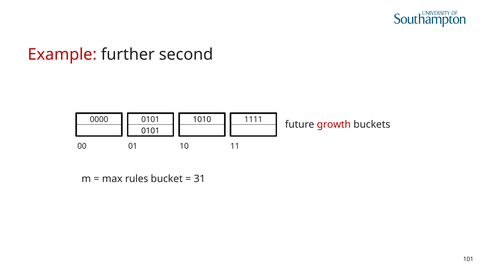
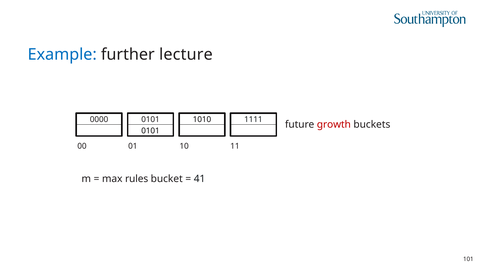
Example colour: red -> blue (62, 54)
second: second -> lecture (186, 54)
31: 31 -> 41 (200, 179)
